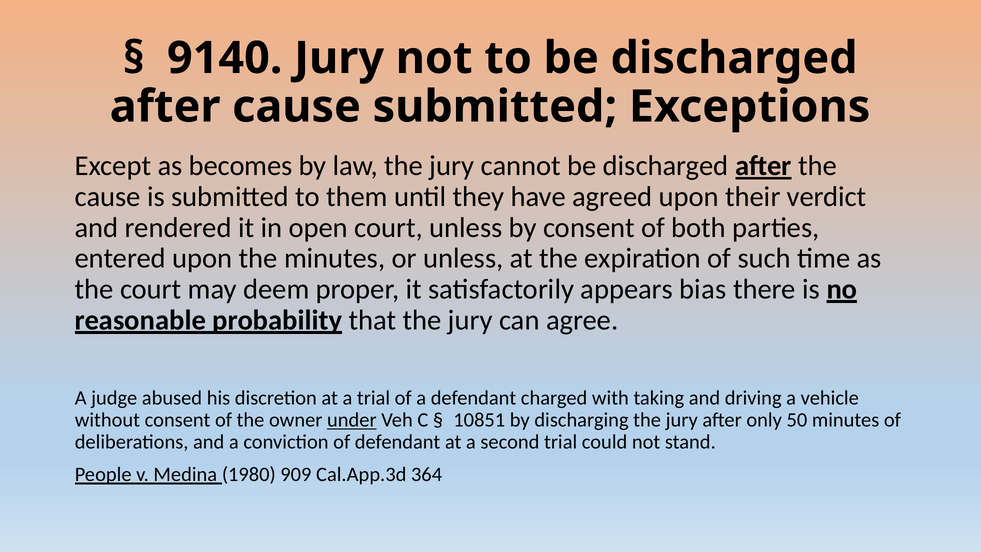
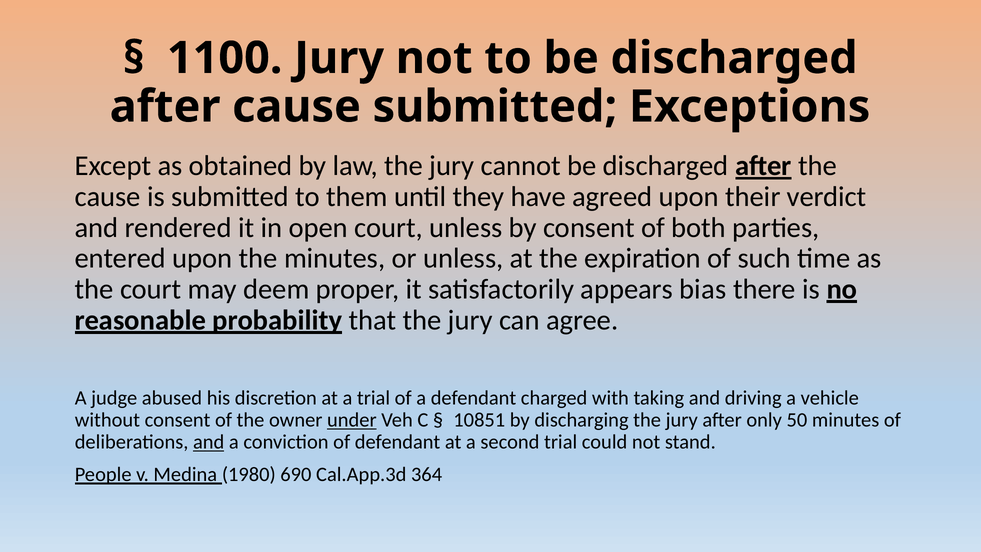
9140: 9140 -> 1100 (225, 58)
becomes: becomes -> obtained (241, 166)
and underline: none -> present (209, 442)
909: 909 -> 690 (296, 474)
